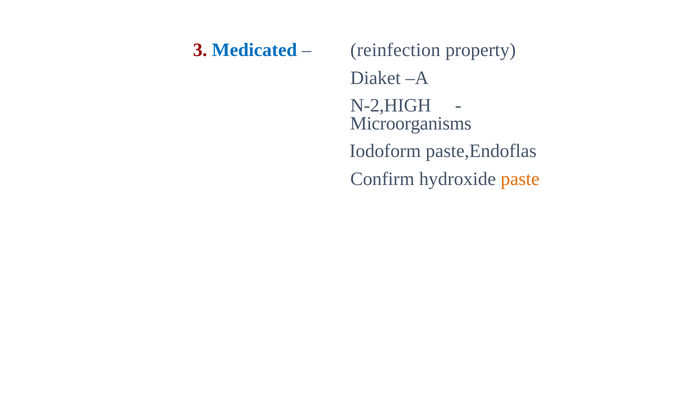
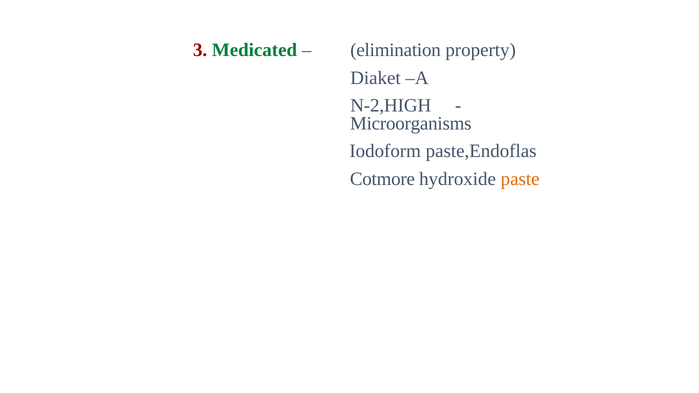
Medicated colour: blue -> green (255, 50)
reinfection: reinfection -> elimination (396, 50)
Confirm: Confirm -> Cotmore (382, 179)
